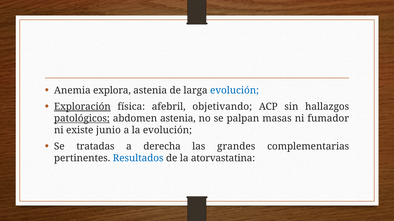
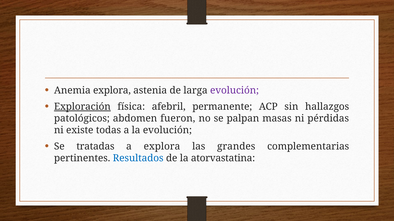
evolución colour: blue -> purple (235, 91)
objetivando: objetivando -> permanente (222, 107)
patológicos underline: present -> none (82, 119)
abdomen astenia: astenia -> fueron (178, 119)
fumador: fumador -> pérdidas (328, 119)
junio: junio -> todas (109, 131)
a derecha: derecha -> explora (162, 147)
